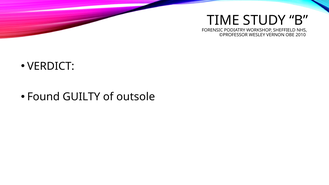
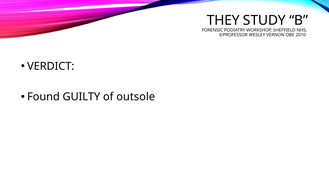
TIME: TIME -> THEY (223, 20)
